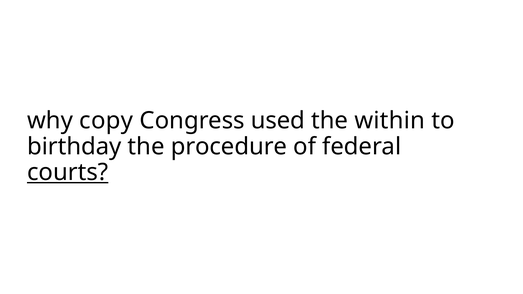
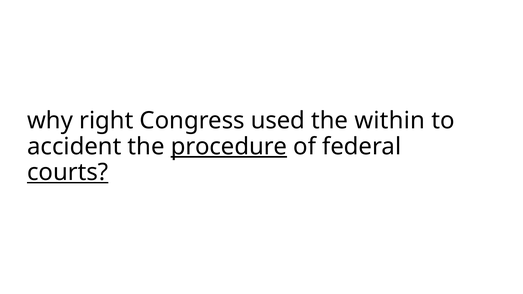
copy: copy -> right (106, 121)
birthday: birthday -> accident (74, 147)
procedure underline: none -> present (229, 147)
